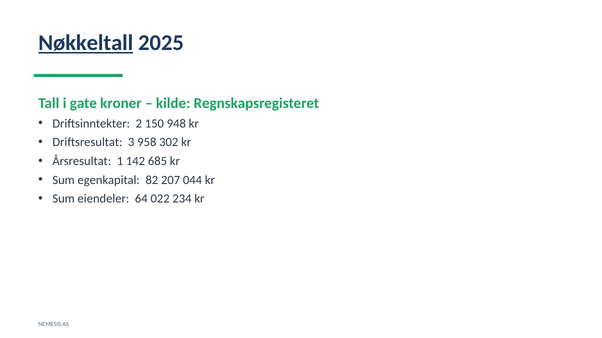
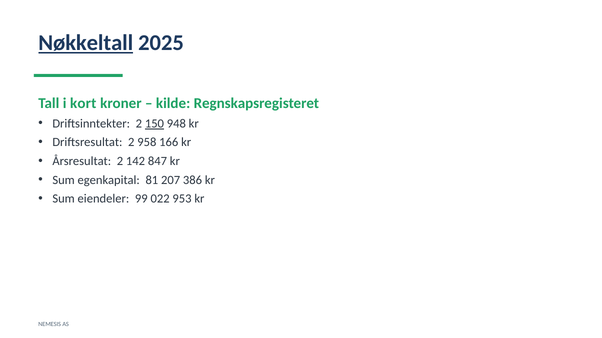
gate: gate -> kort (83, 104)
150 underline: none -> present (154, 124)
Driftsresultat 3: 3 -> 2 (131, 143)
302: 302 -> 166 (169, 143)
Årsresultat 1: 1 -> 2 (120, 161)
685: 685 -> 847 (157, 161)
82: 82 -> 81 (152, 180)
044: 044 -> 386 (193, 180)
64: 64 -> 99 (141, 199)
234: 234 -> 953 (182, 199)
